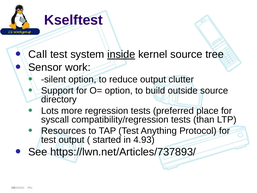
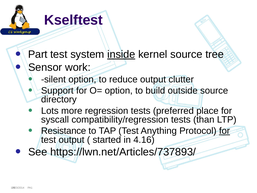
Call: Call -> Part (38, 54)
Resources: Resources -> Resistance (64, 131)
for underline: none -> present (224, 131)
4.93: 4.93 -> 4.16 (144, 140)
